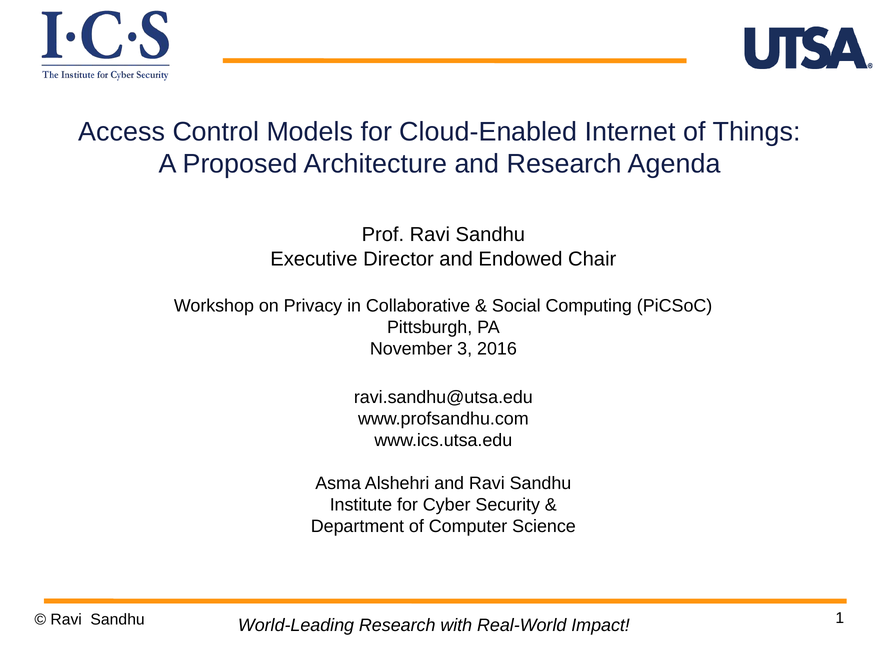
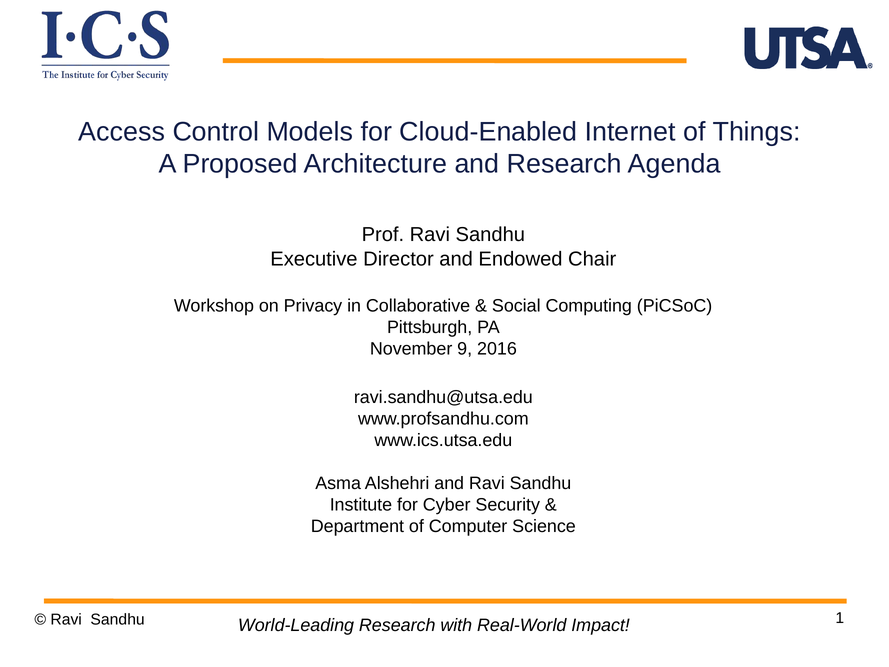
3: 3 -> 9 (465, 349)
